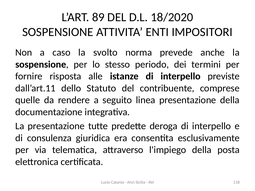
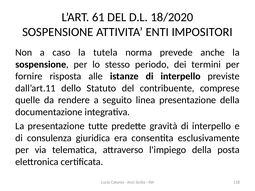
89: 89 -> 61 (98, 17)
svolto: svolto -> tutela (105, 53)
deroga: deroga -> gravità (164, 126)
